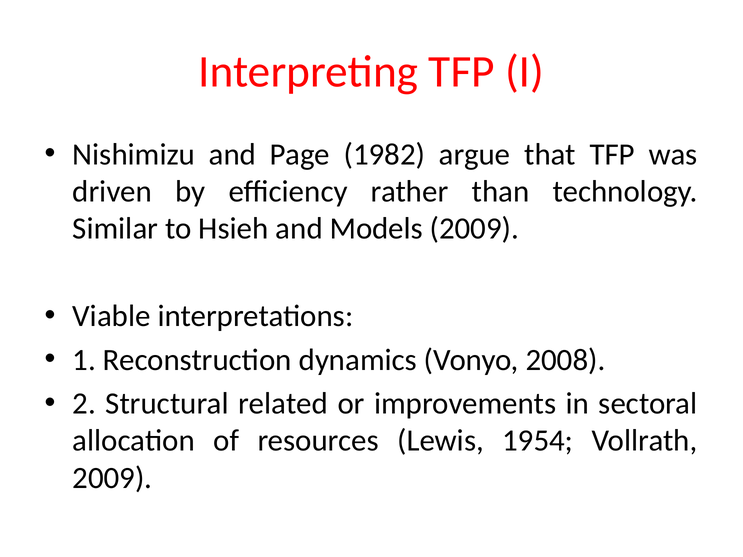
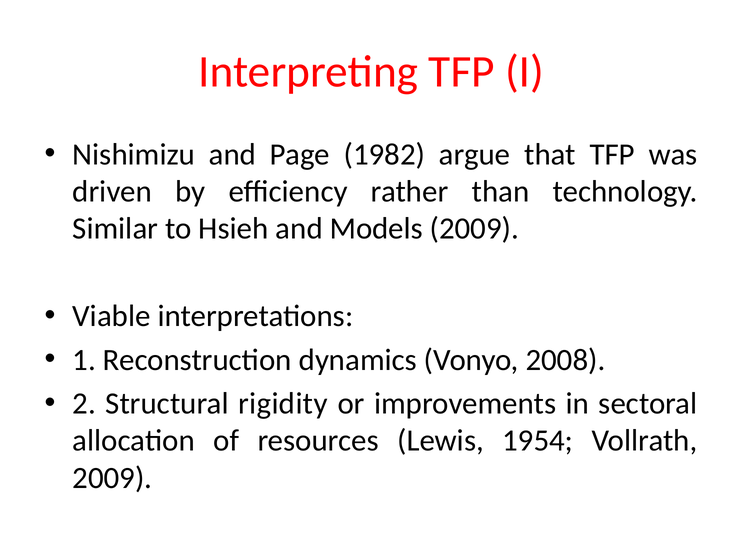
related: related -> rigidity (283, 404)
